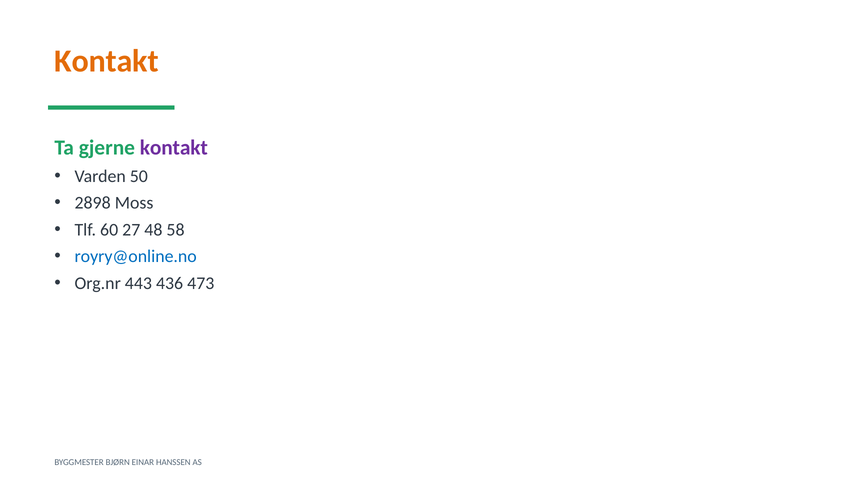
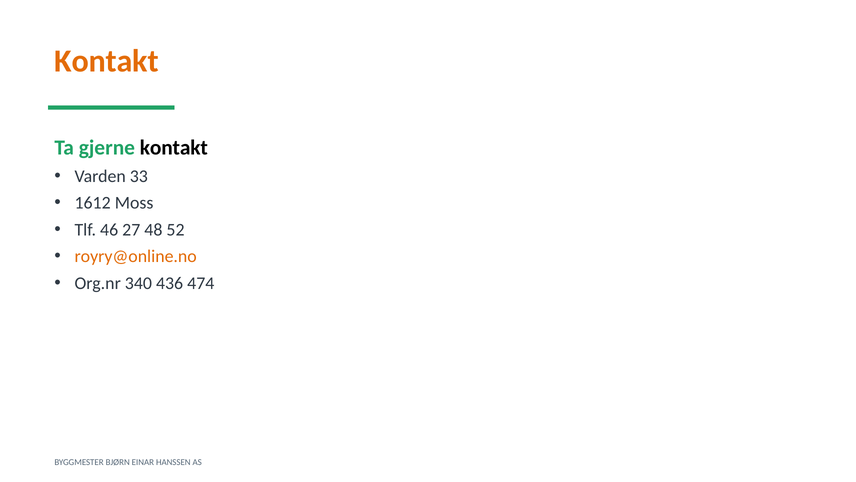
kontakt colour: purple -> black (174, 147)
50: 50 -> 33 (139, 176)
2898: 2898 -> 1612 (93, 203)
60: 60 -> 46 (109, 230)
58: 58 -> 52 (176, 230)
royry@online.no colour: blue -> orange (136, 256)
443: 443 -> 340 (138, 283)
473: 473 -> 474 (201, 283)
